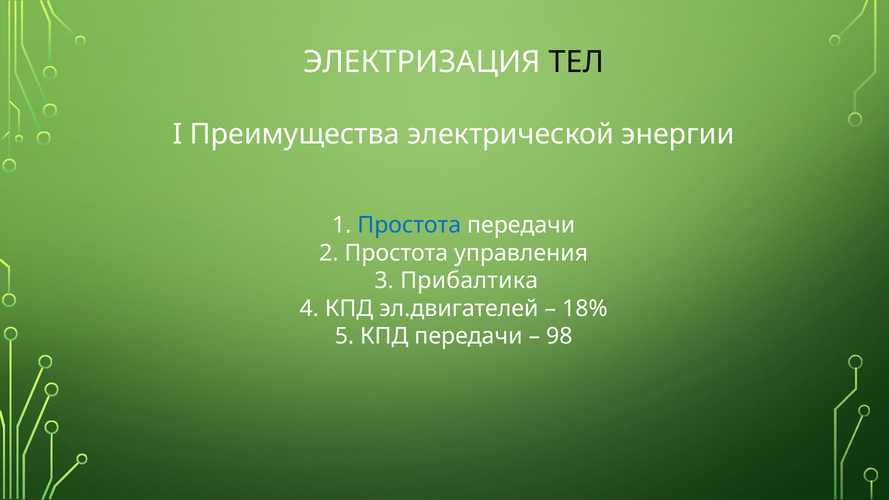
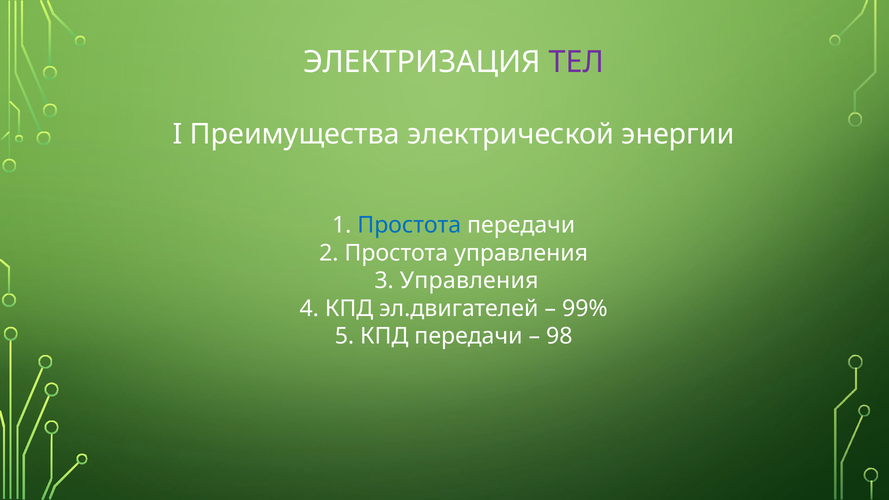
ТЕЛ colour: black -> purple (576, 62)
3 Прибалтика: Прибалтика -> Управления (469, 281)
18%: 18% -> 99% (585, 309)
